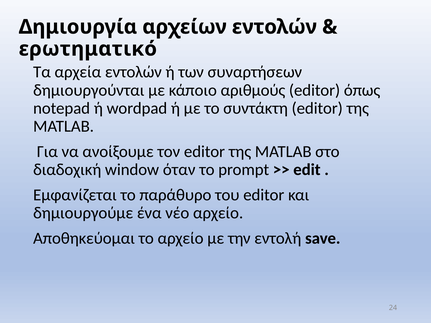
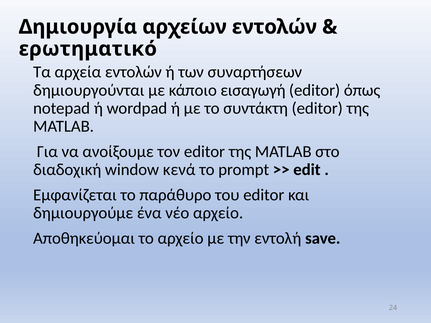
αριθμούς: αριθμούς -> εισαγωγή (253, 90)
όταν: όταν -> κενά (179, 170)
